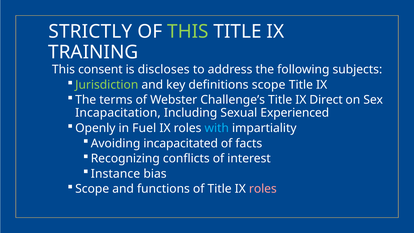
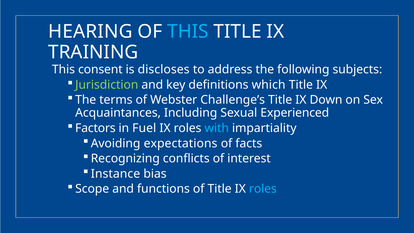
STRICTLY: STRICTLY -> HEARING (90, 32)
THIS colour: light green -> light blue (188, 32)
definitions scope: scope -> which (269, 85)
Direct: Direct -> Down (326, 100)
Incapacitation: Incapacitation -> Acquaintances (118, 113)
Openly: Openly -> Factors (95, 128)
incapacitated: incapacitated -> expectations (181, 143)
roles colour: pink -> light blue (263, 189)
